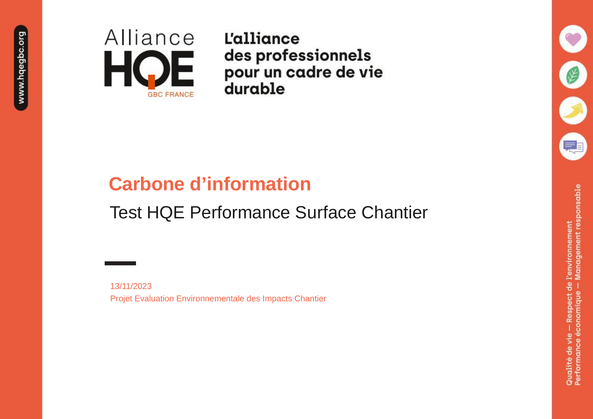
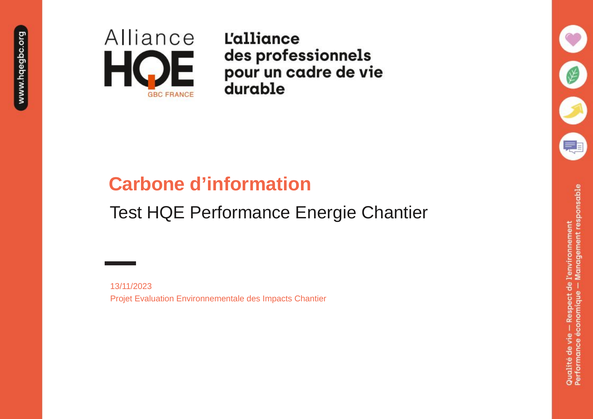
Surface: Surface -> Energie (326, 213)
